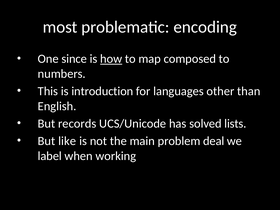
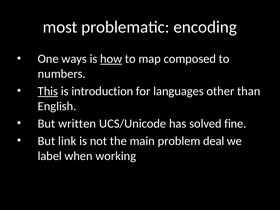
since: since -> ways (74, 59)
This underline: none -> present (48, 91)
records: records -> written (77, 124)
lists: lists -> fine (235, 124)
like: like -> link (67, 141)
